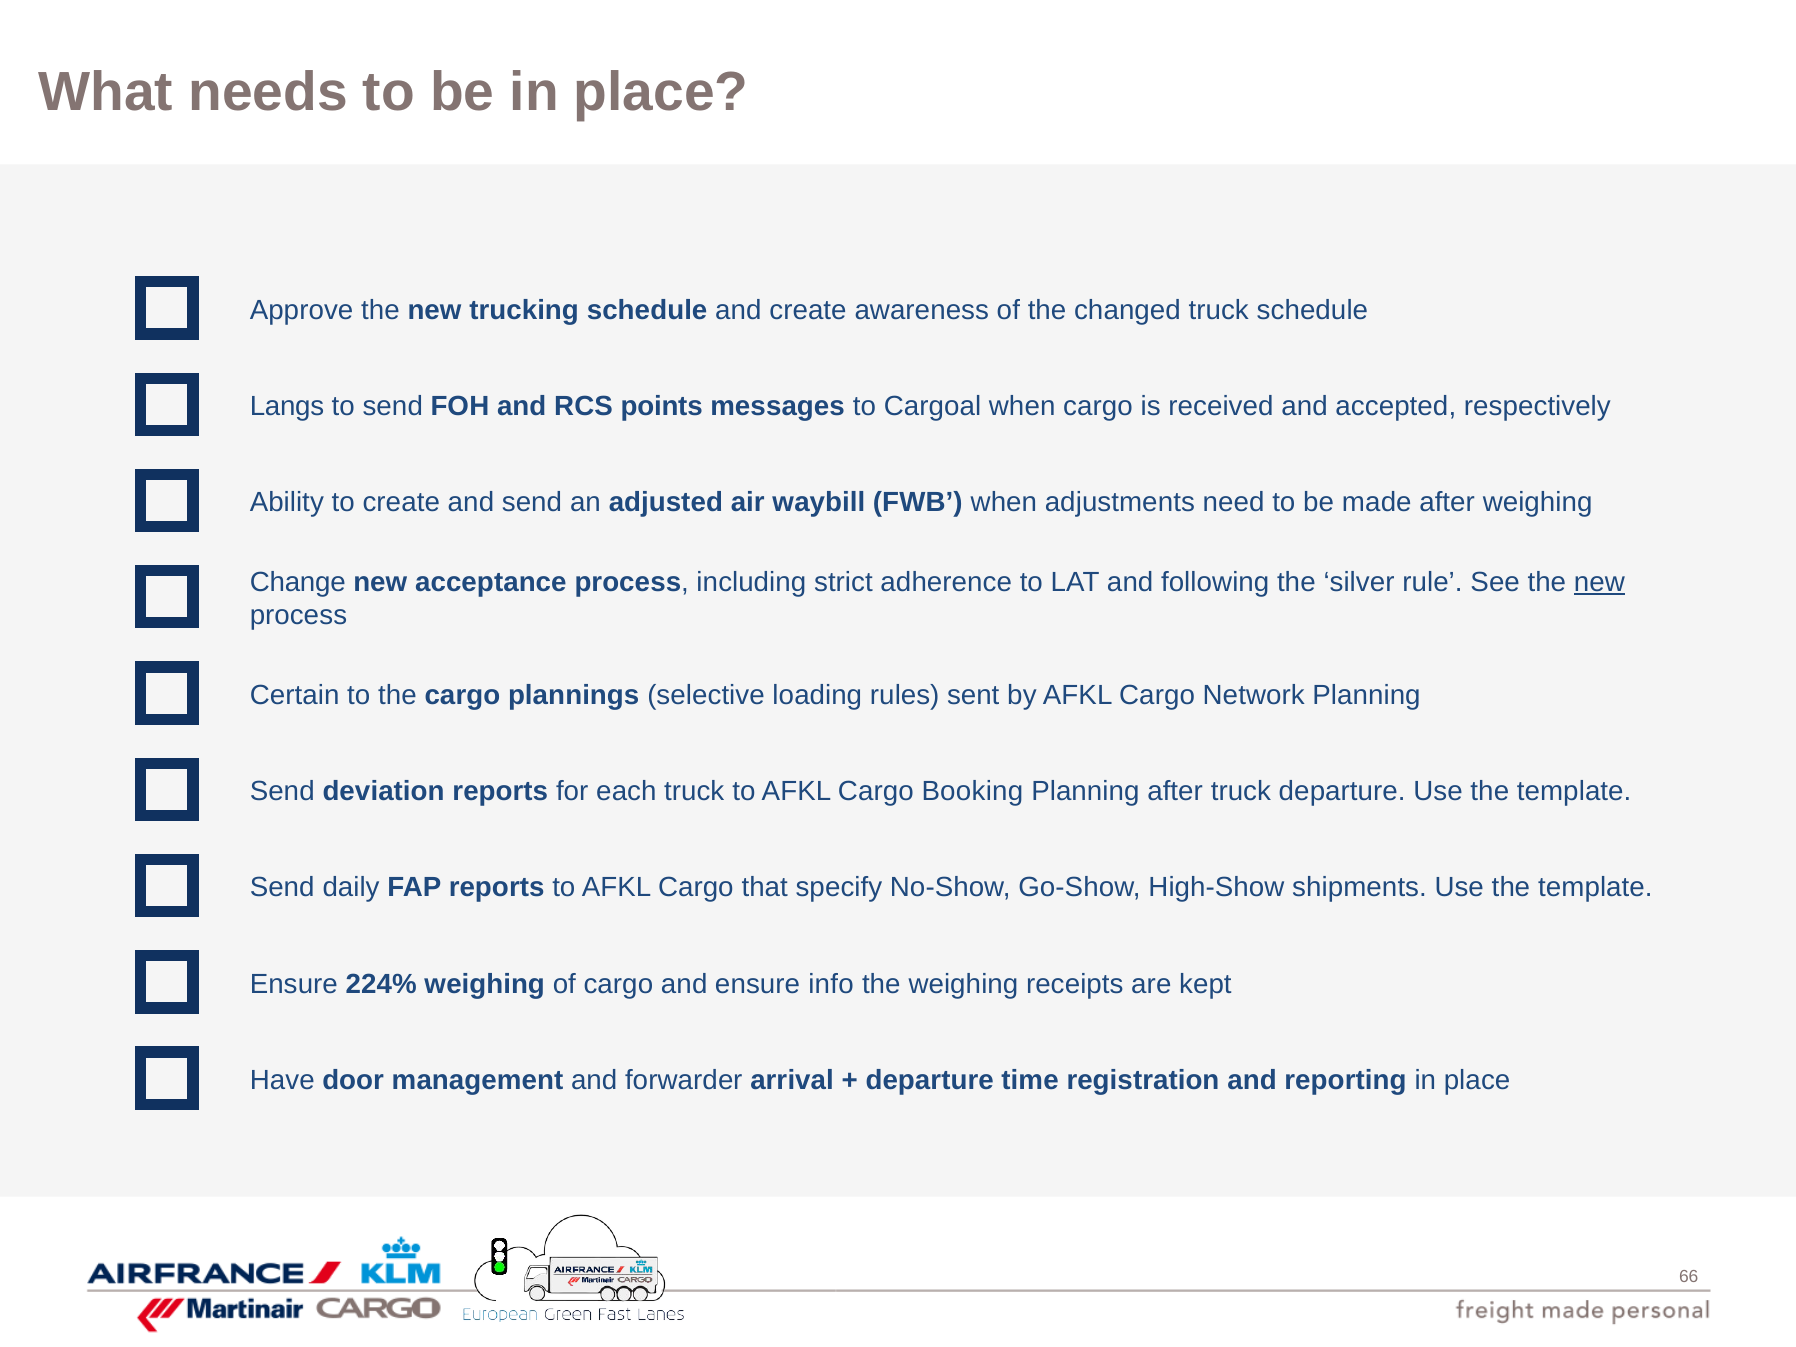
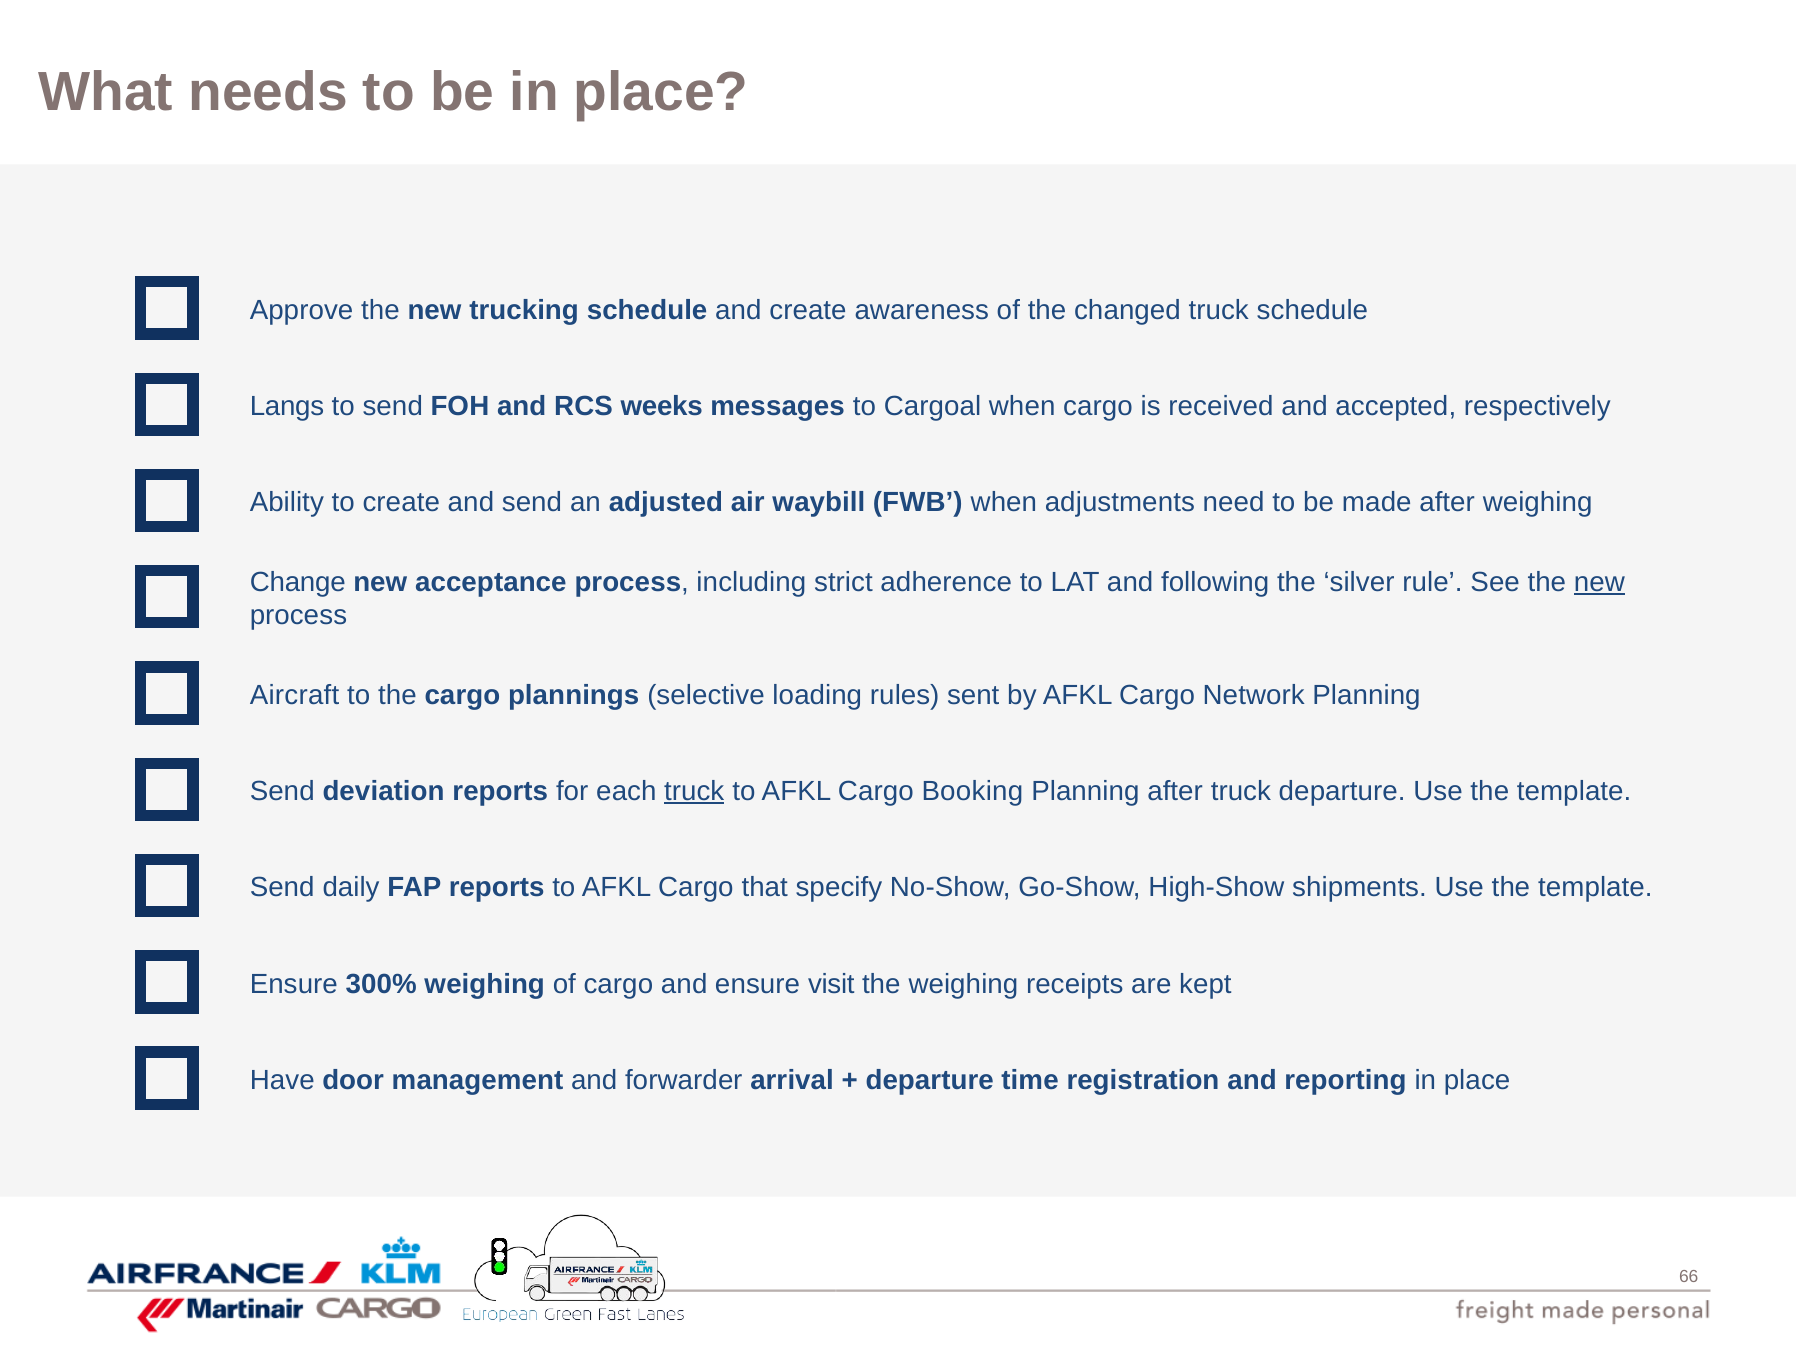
points: points -> weeks (662, 406)
Certain: Certain -> Aircraft (295, 695)
truck underline: none -> present (694, 791)
224%: 224% -> 300% (381, 984)
info: info -> visit (831, 984)
